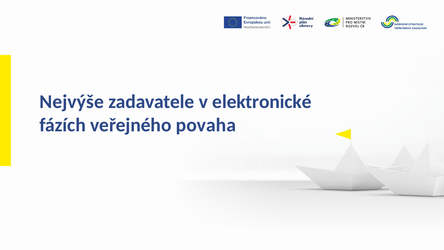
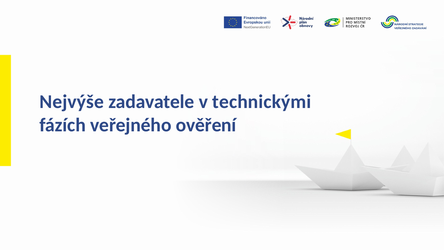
elektronické: elektronické -> technickými (262, 102)
povaha: povaha -> ověření (206, 125)
